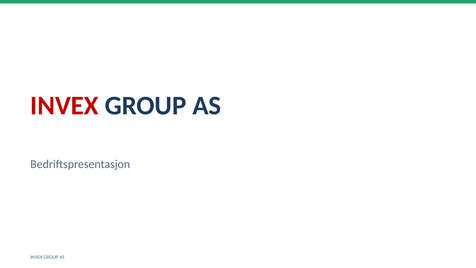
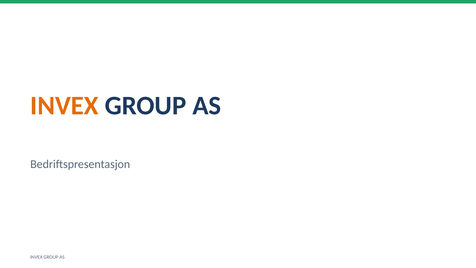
INVEX colour: red -> orange (64, 106)
